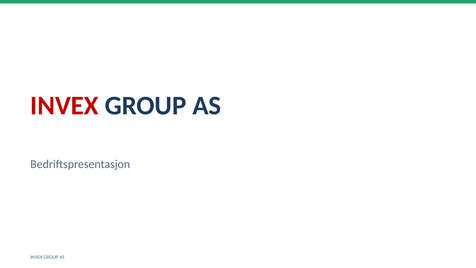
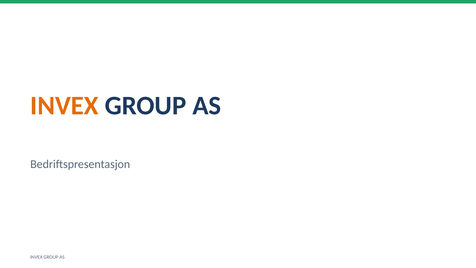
INVEX colour: red -> orange (64, 106)
